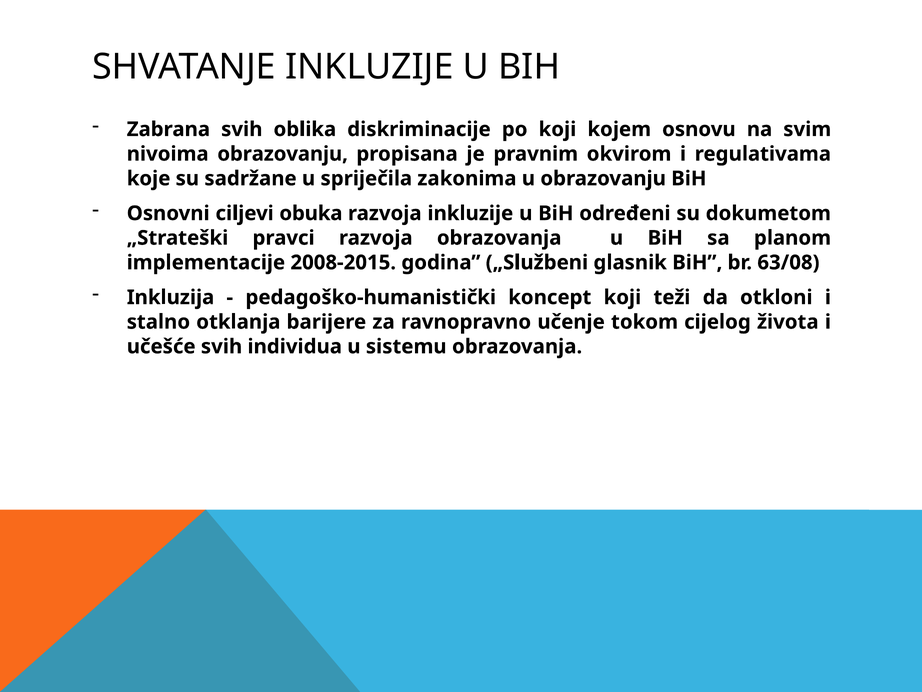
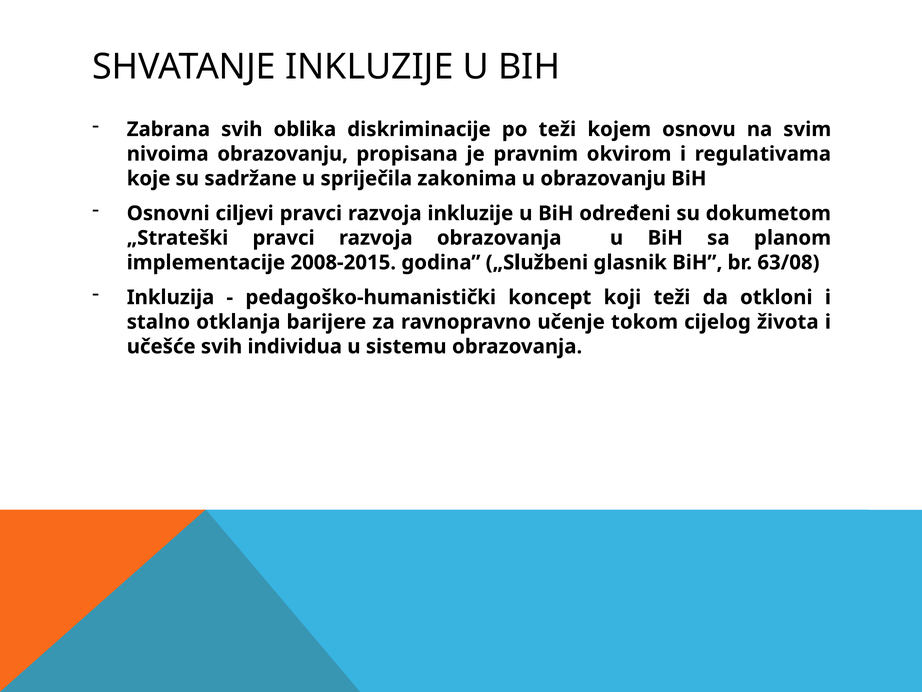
po koji: koji -> teži (557, 129)
ciljevi obuka: obuka -> pravci (311, 213)
